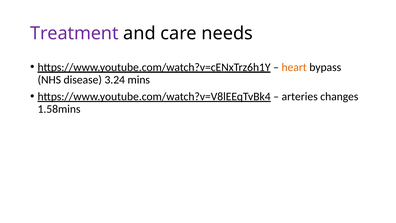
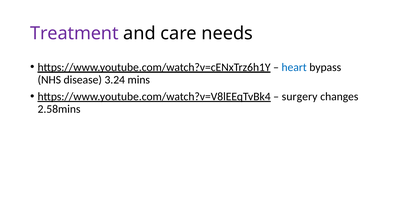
heart colour: orange -> blue (294, 67)
arteries: arteries -> surgery (300, 96)
1.58mins: 1.58mins -> 2.58mins (59, 109)
